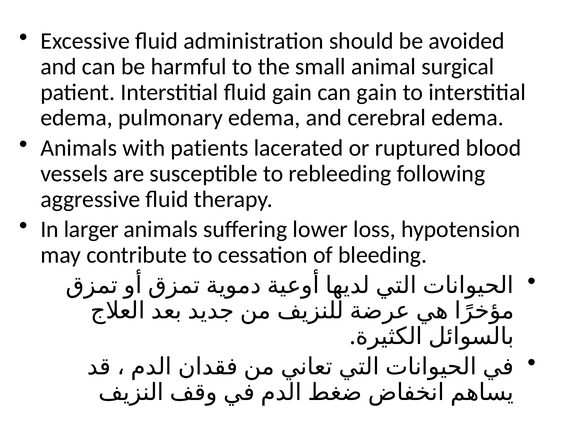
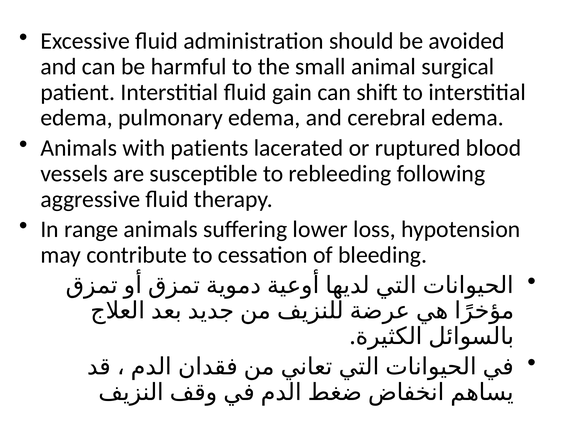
can gain: gain -> shift (377, 92)
larger: larger -> range (91, 230)
